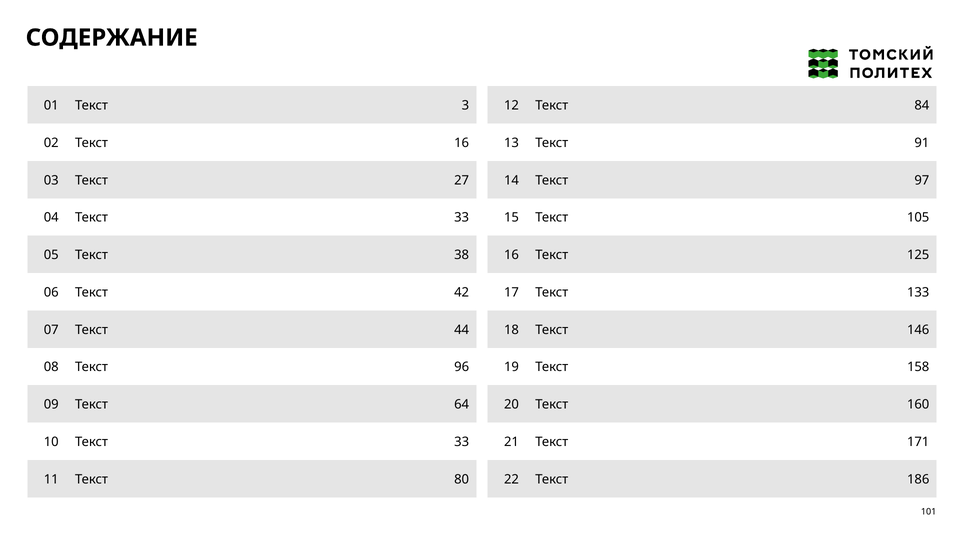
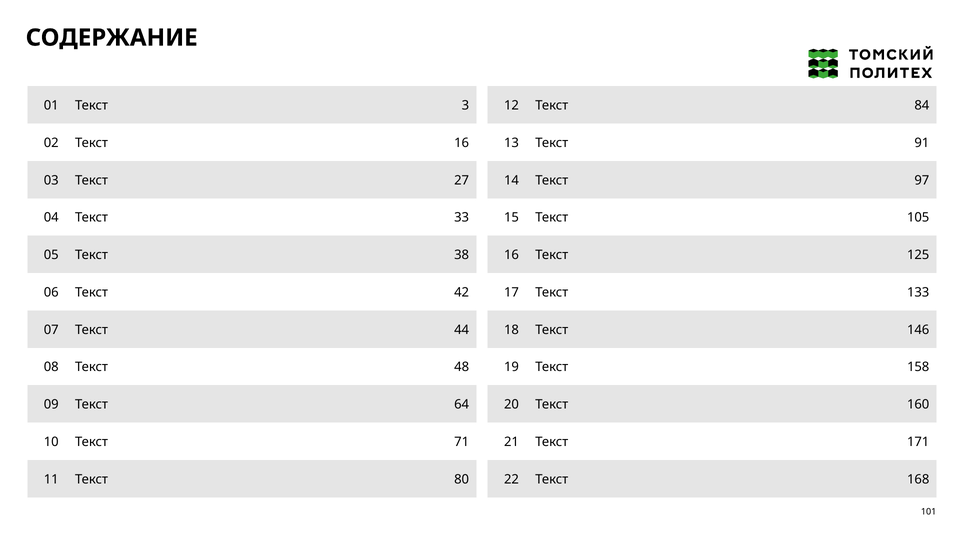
96: 96 -> 48 (462, 368)
10 Текст 33: 33 -> 71 (462, 442)
186: 186 -> 168 (918, 480)
